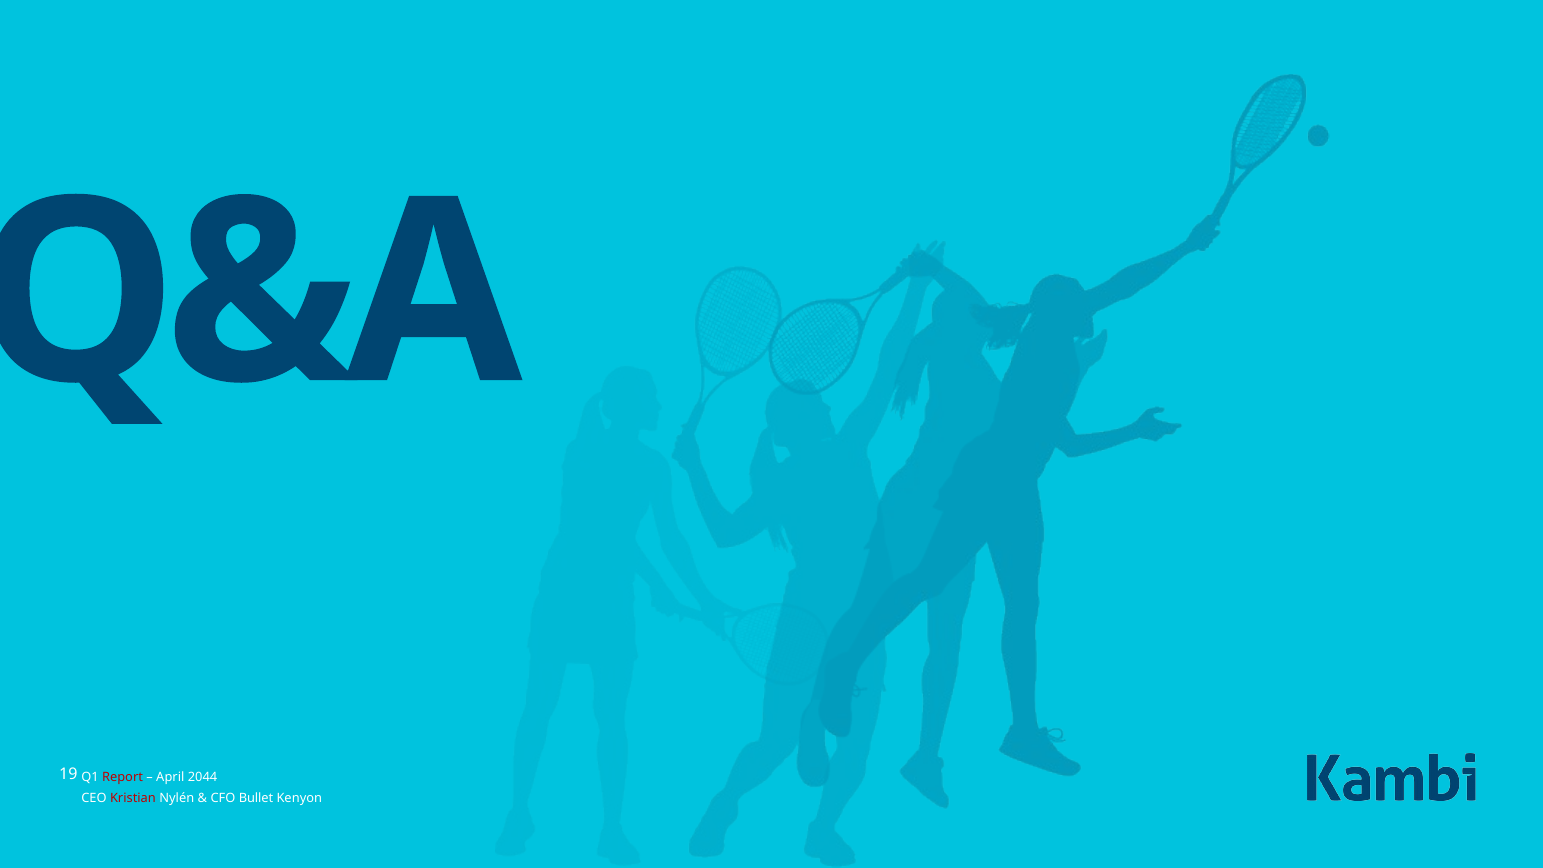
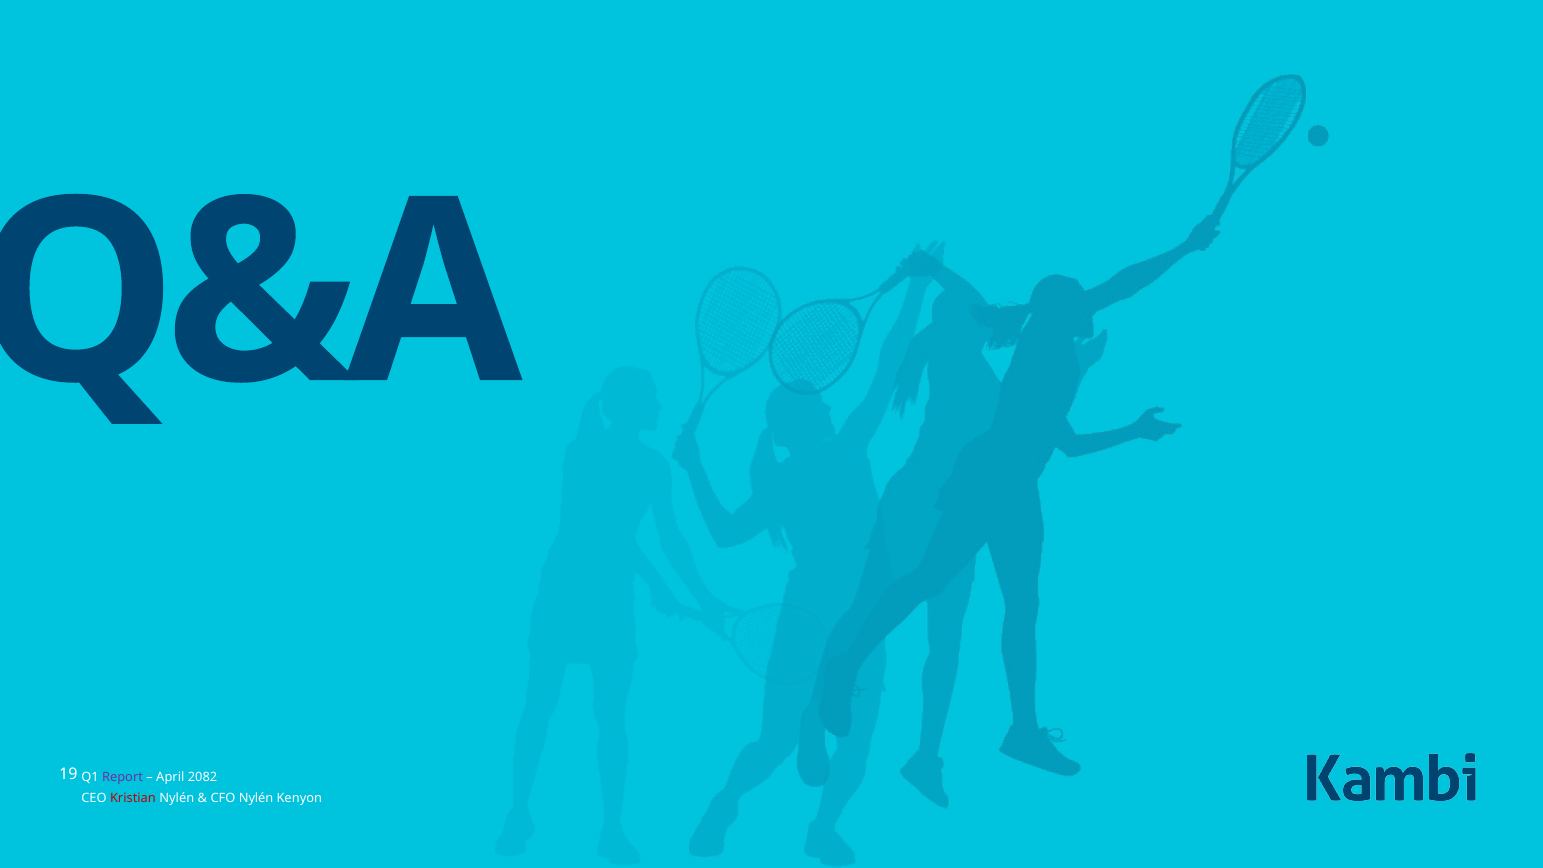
Report colour: red -> purple (123, 777)
2044: 2044 -> 2082 (203, 777)
CFO Bullet: Bullet -> Nylén (256, 798)
